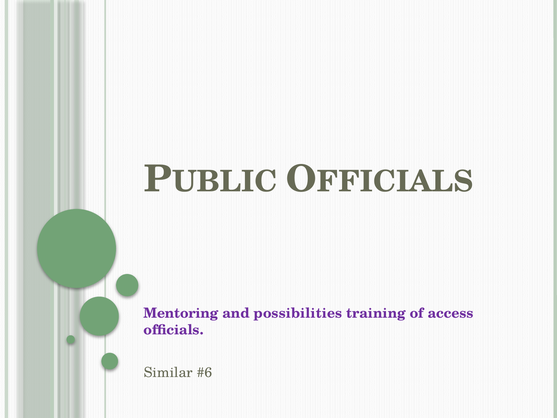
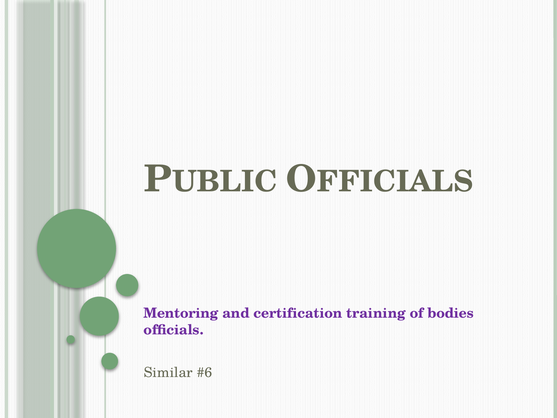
possibilities: possibilities -> certification (298, 313)
access: access -> bodies (451, 313)
